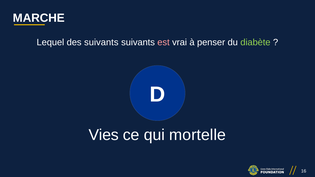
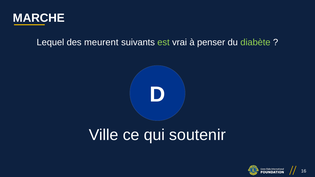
des suivants: suivants -> meurent (101, 42)
est colour: pink -> light green (163, 42)
Vies: Vies -> Ville (104, 135)
mortelle: mortelle -> soutenir (198, 135)
